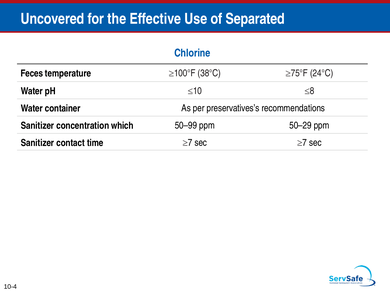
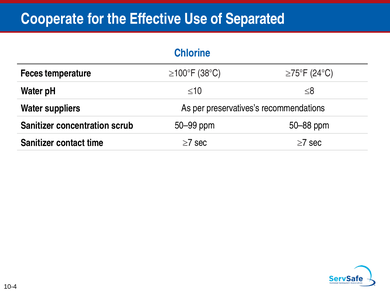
Uncovered: Uncovered -> Cooperate (52, 19)
container: container -> suppliers (63, 109)
which: which -> scrub (122, 126)
50–29: 50–29 -> 50–88 (300, 126)
